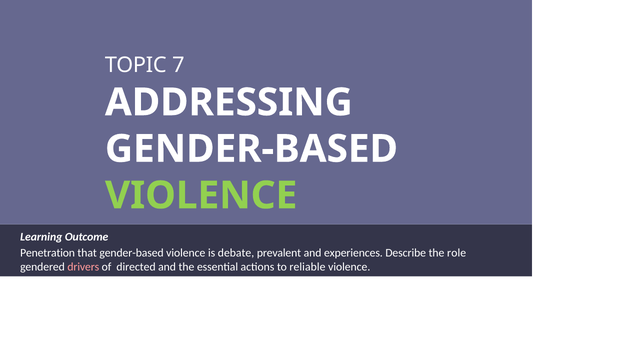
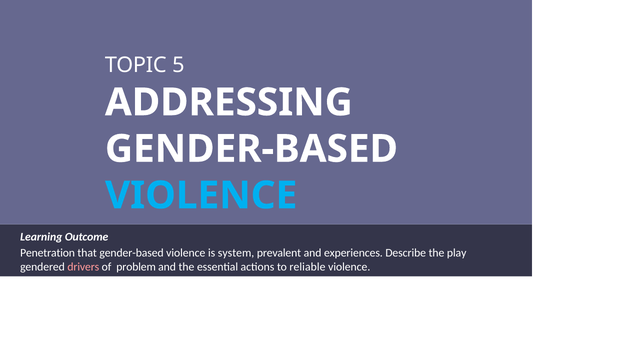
7: 7 -> 5 (178, 65)
VIOLENCE colour: light green -> light blue (201, 196)
debate: debate -> system (236, 253)
role: role -> play (457, 253)
directed: directed -> problem (136, 267)
